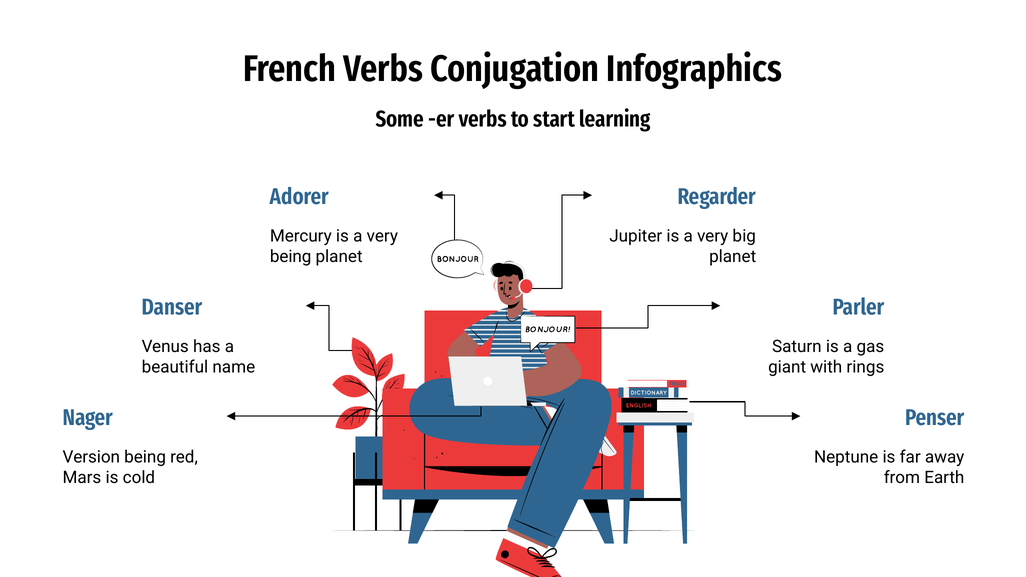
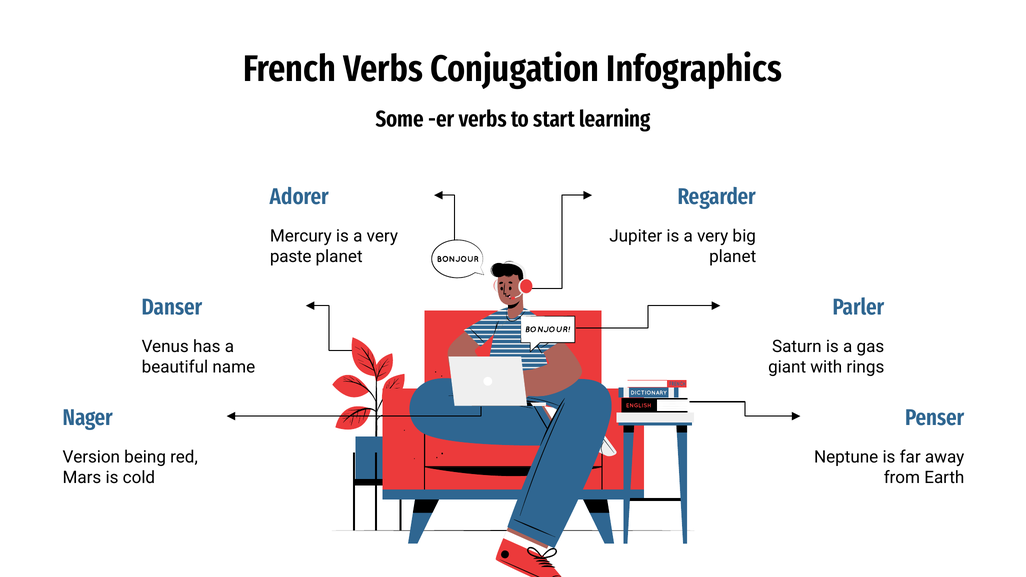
being: being -> paste (291, 257)
